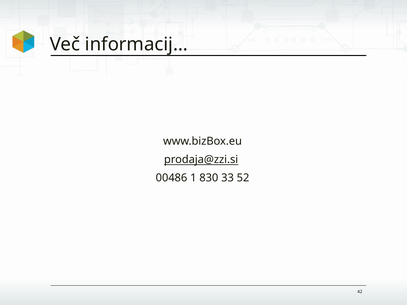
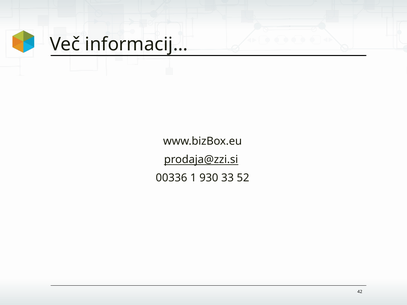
00486: 00486 -> 00336 (171, 178)
830: 830 -> 930 (209, 178)
